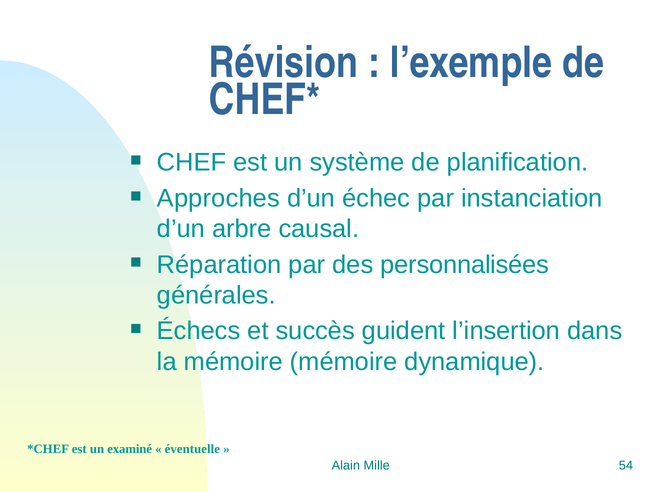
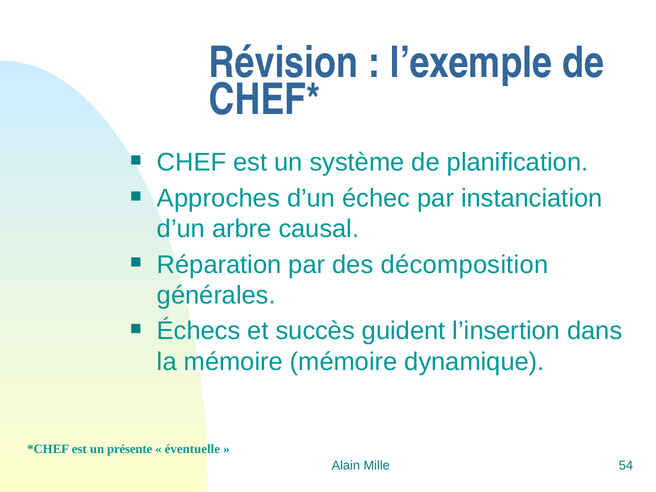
personnalisées: personnalisées -> décomposition (465, 265)
examiné: examiné -> présente (130, 449)
